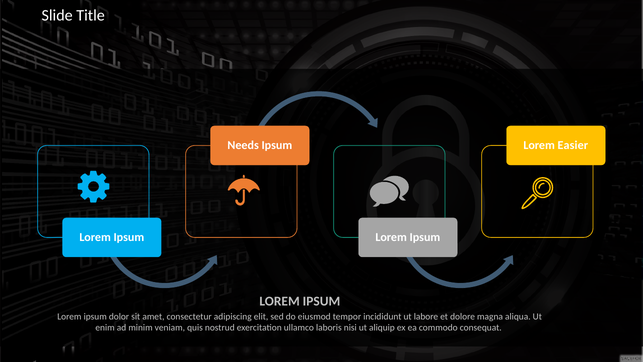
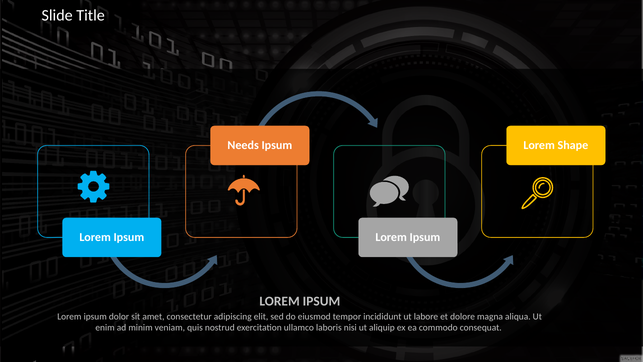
Easier: Easier -> Shape (573, 145)
